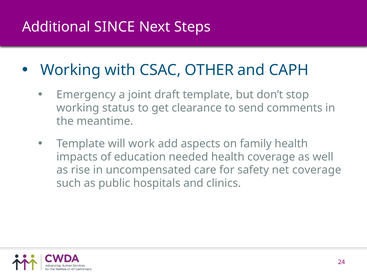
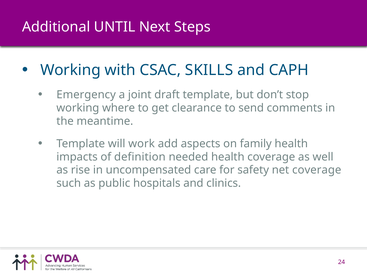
SINCE: SINCE -> UNTIL (115, 27)
OTHER: OTHER -> SKILLS (209, 70)
status: status -> where (119, 108)
education: education -> definition (140, 157)
